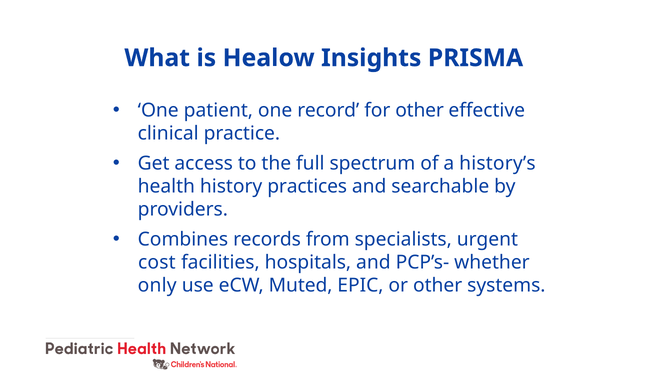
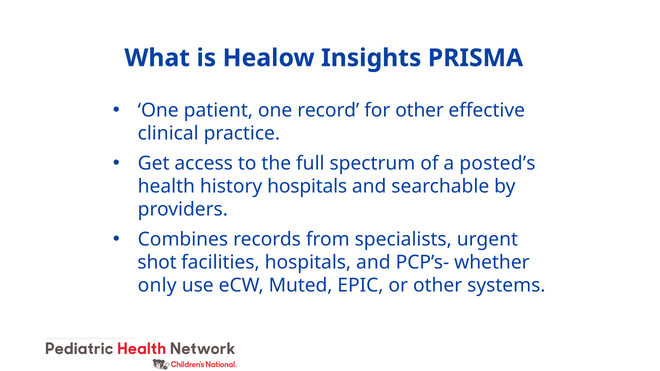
history’s: history’s -> posted’s (497, 164)
history practices: practices -> hospitals (307, 187)
cost: cost -> shot (157, 263)
